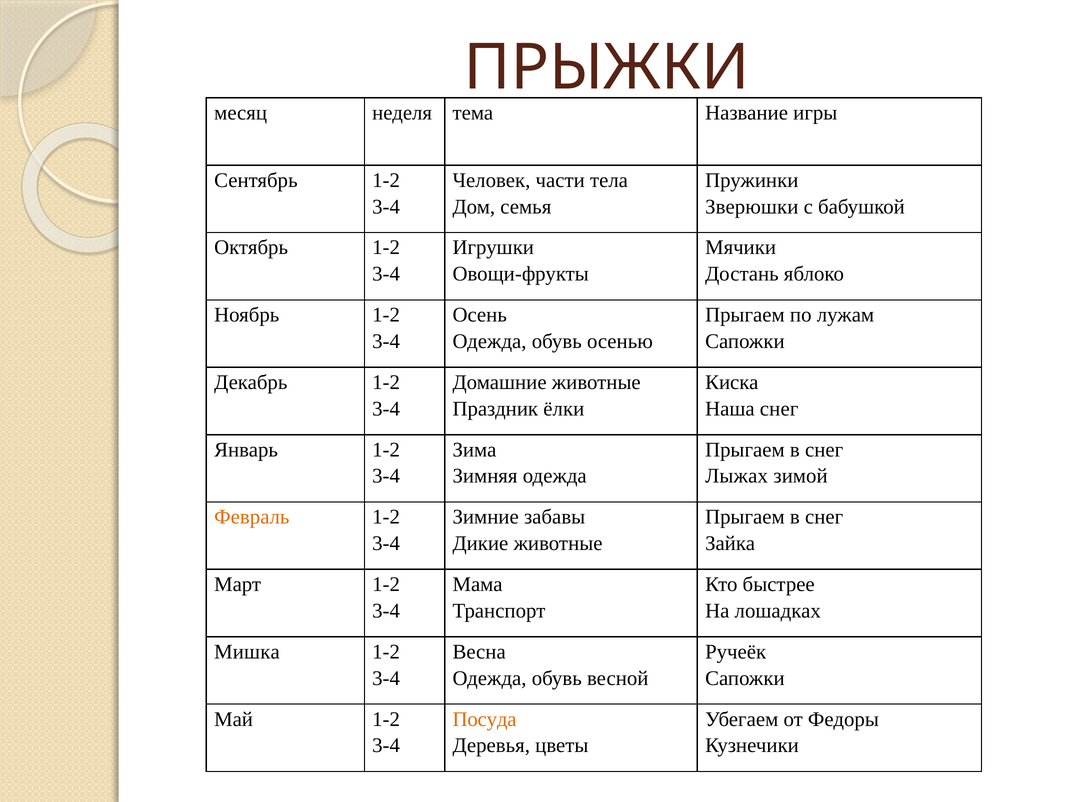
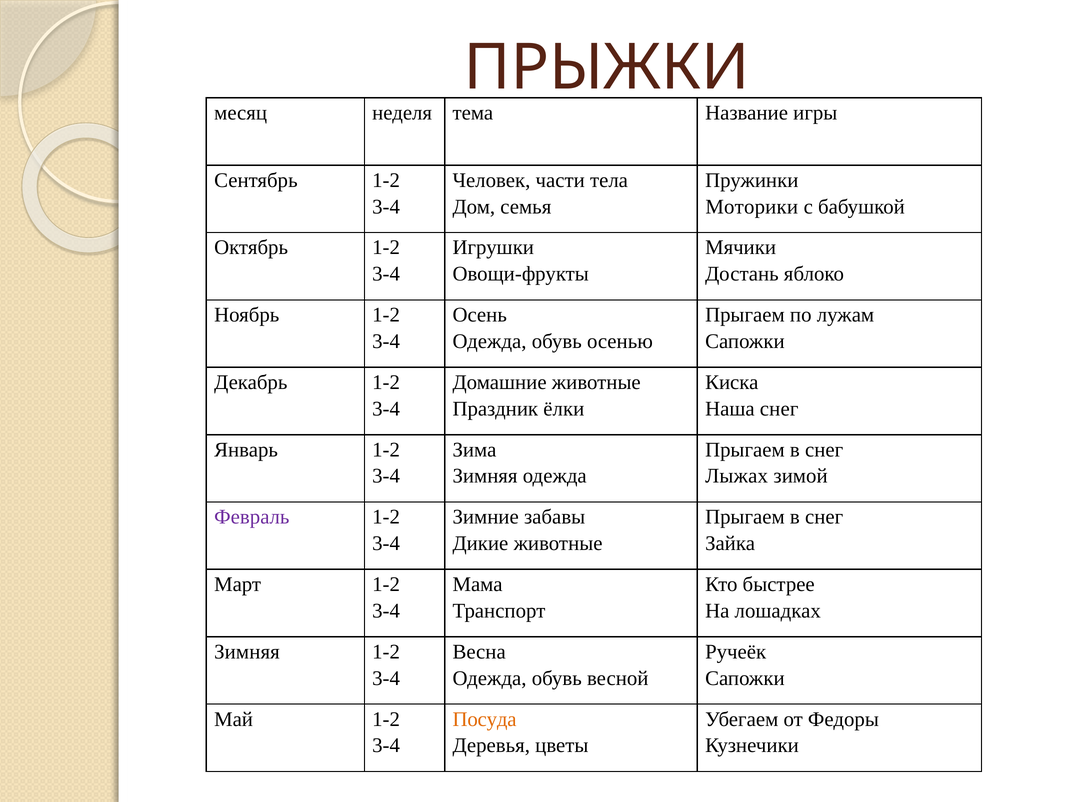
Зверюшки: Зверюшки -> Моторики (752, 207)
Февраль colour: orange -> purple (252, 517)
Мишка: Мишка -> Зимняя (247, 652)
